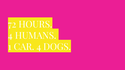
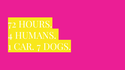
CAR 4: 4 -> 7 (39, 47)
